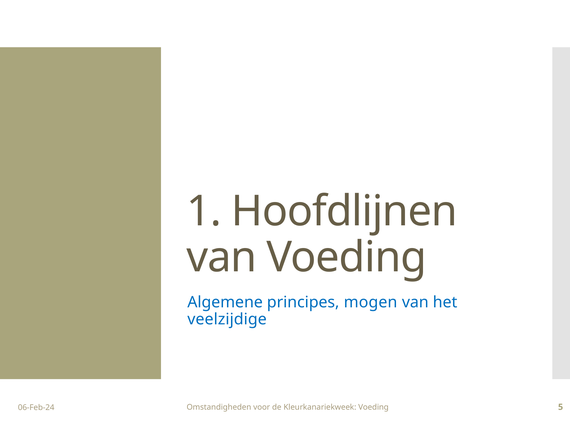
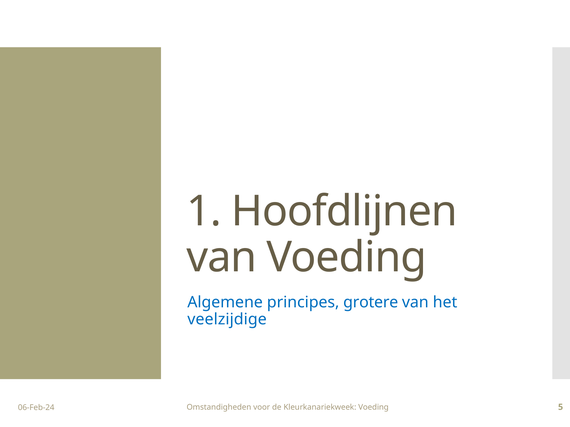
mogen: mogen -> grotere (371, 303)
